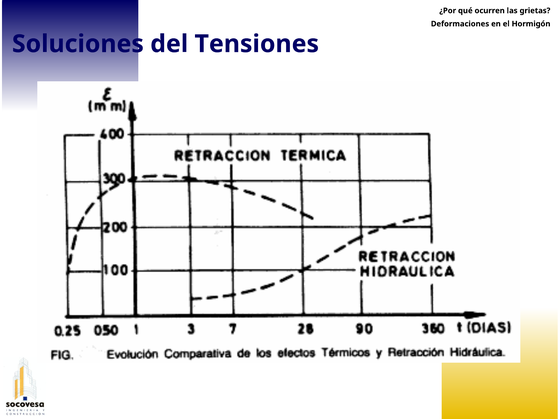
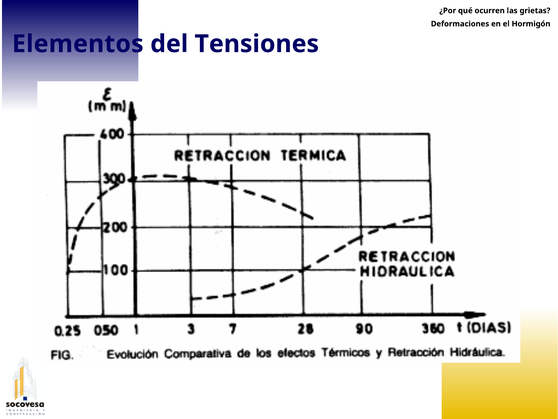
Soluciones: Soluciones -> Elementos (78, 44)
